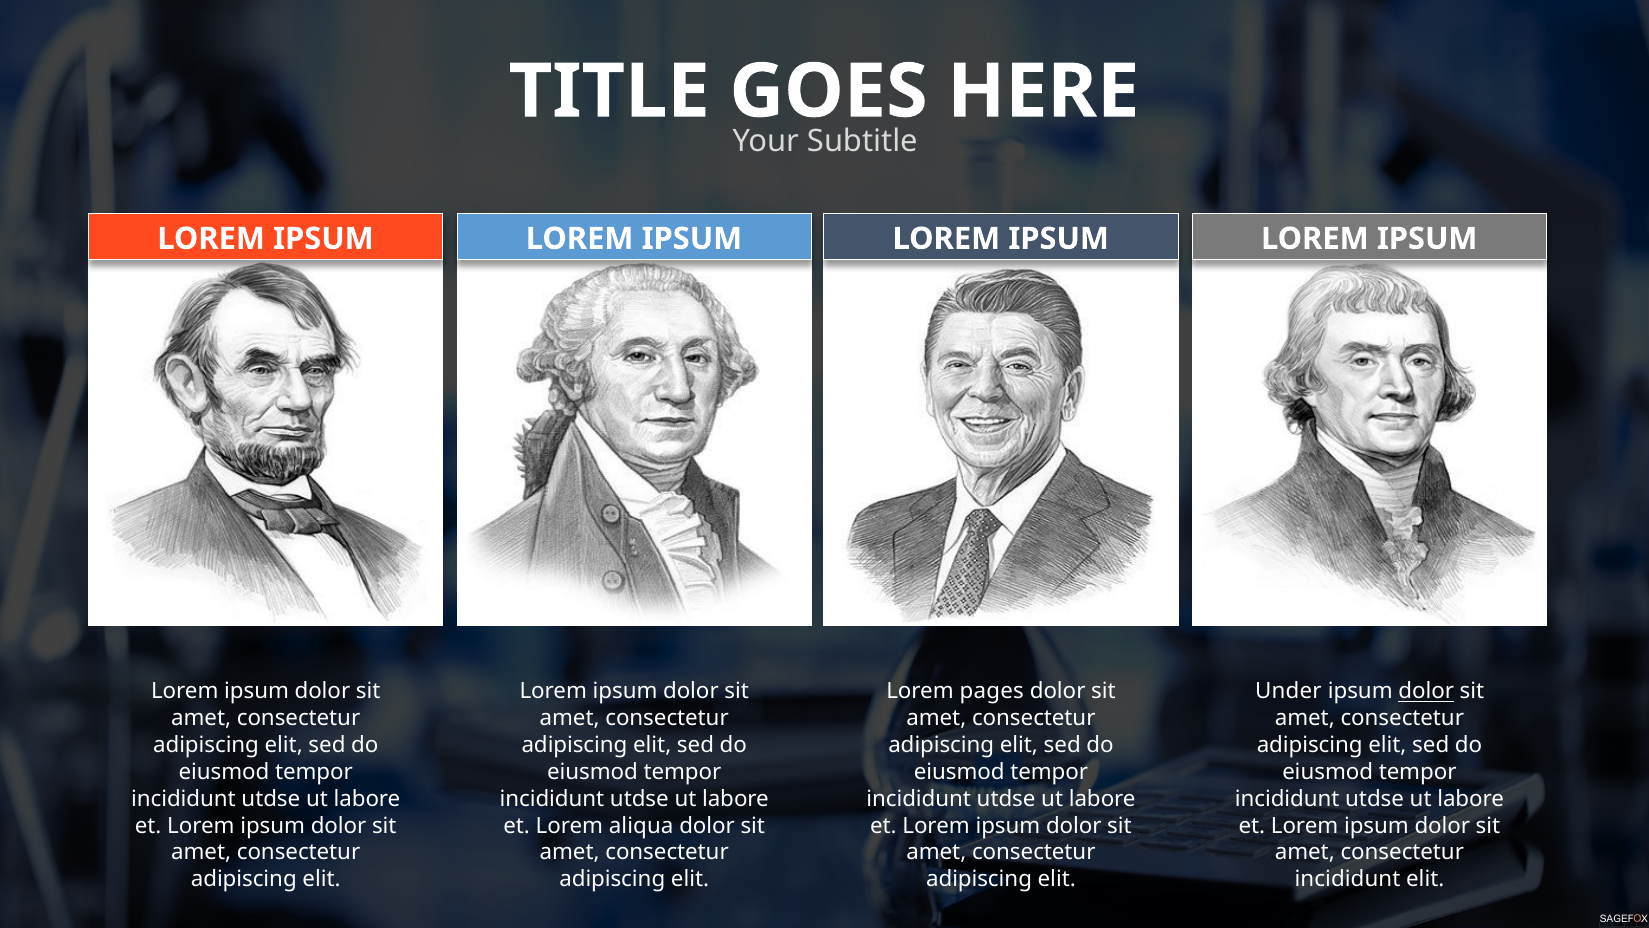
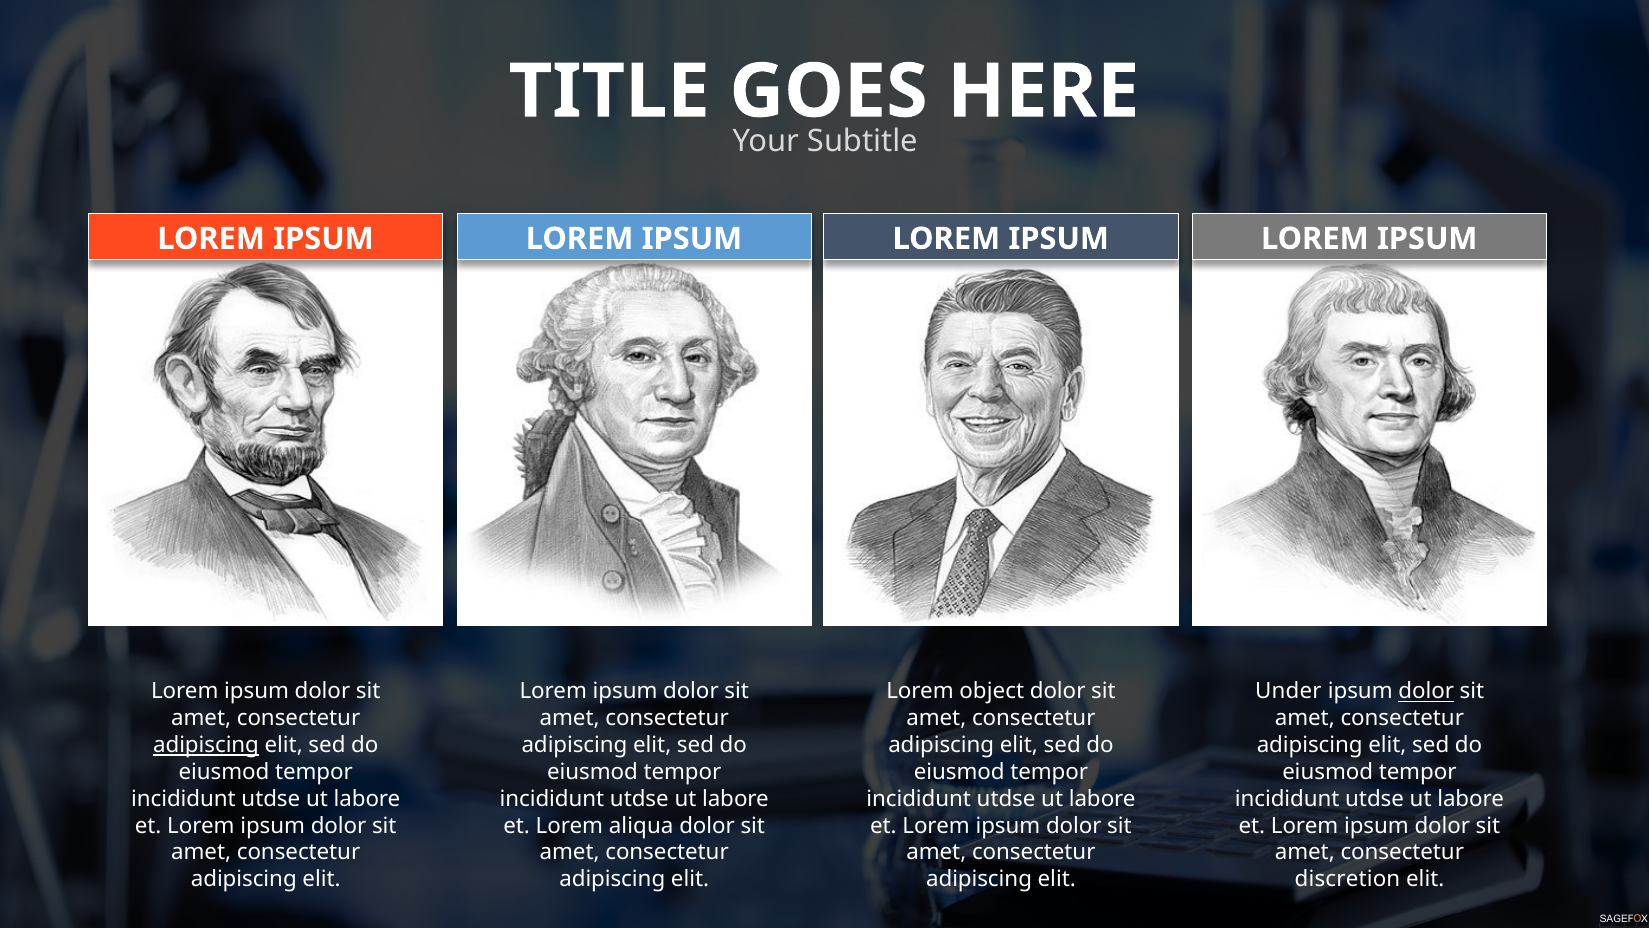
pages: pages -> object (992, 691)
adipiscing underline: none -> present (206, 745)
incididunt: incididunt -> discretion (1347, 879)
